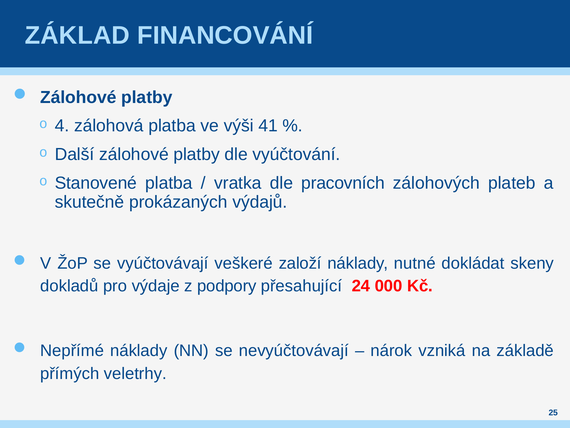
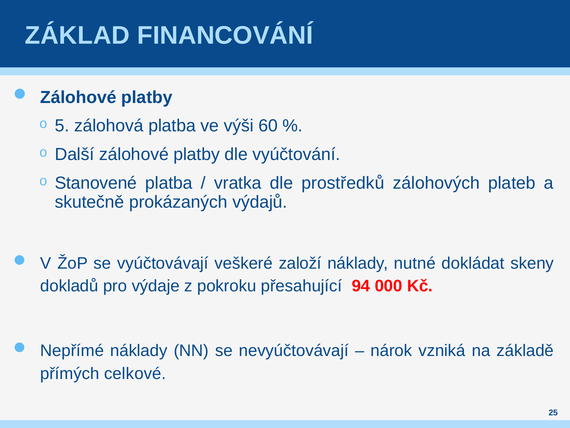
4: 4 -> 5 (62, 126)
41: 41 -> 60 (268, 126)
pracovních: pracovních -> prostředků (343, 183)
podpory: podpory -> pokroku (227, 286)
24: 24 -> 94 (361, 286)
veletrhy: veletrhy -> celkové (135, 373)
